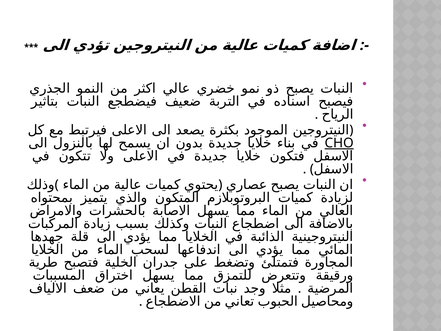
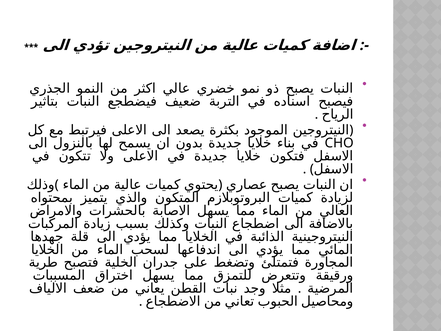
CHO underline: present -> none (339, 143)
